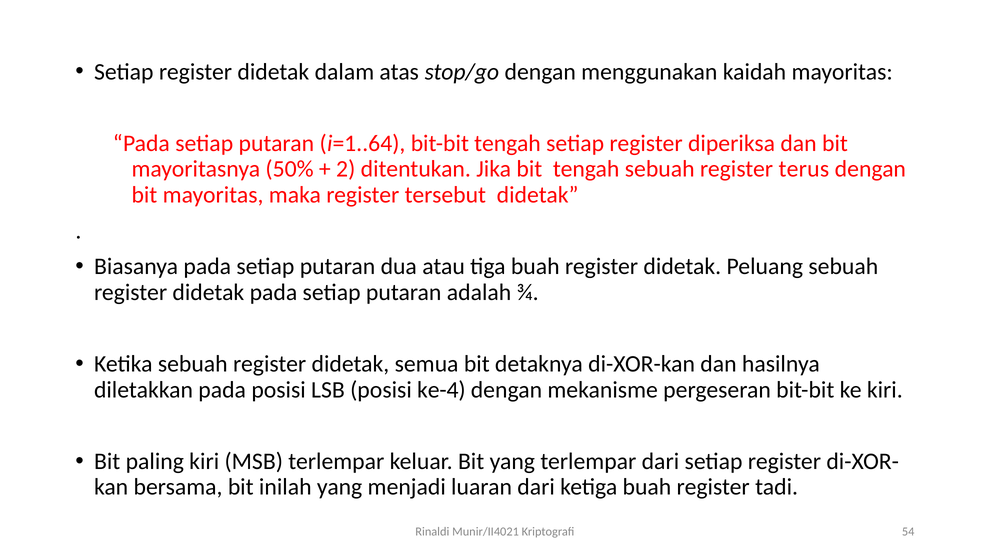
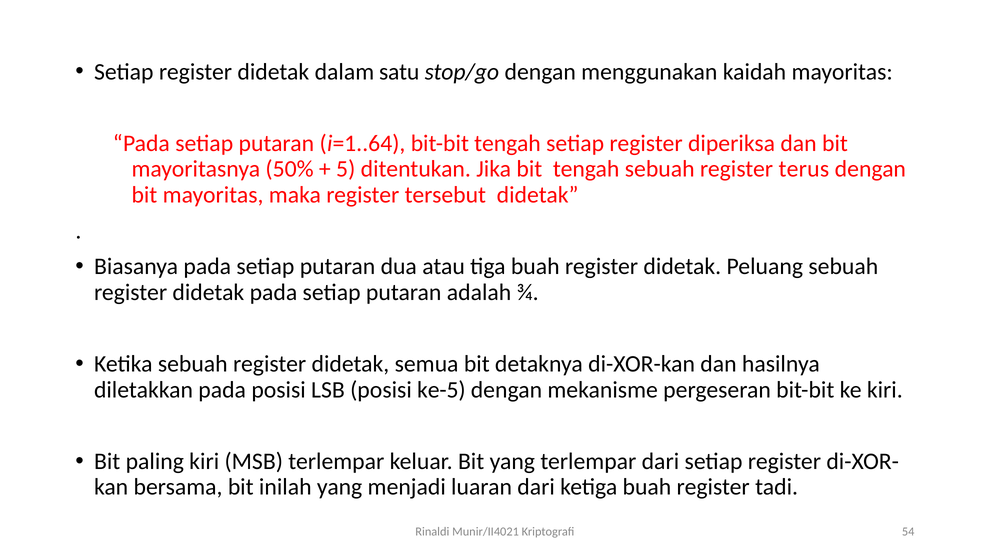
atas: atas -> satu (399, 72)
2: 2 -> 5 (346, 169)
ke-4: ke-4 -> ke-5 (441, 390)
